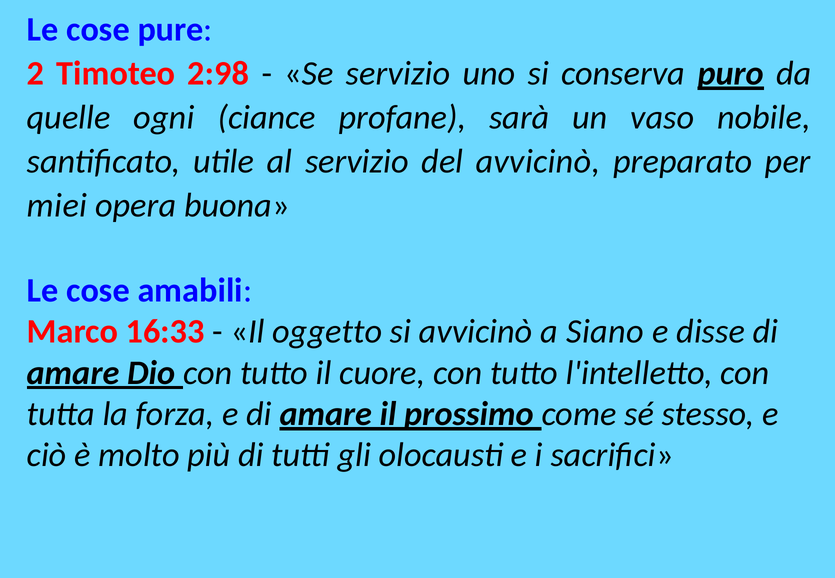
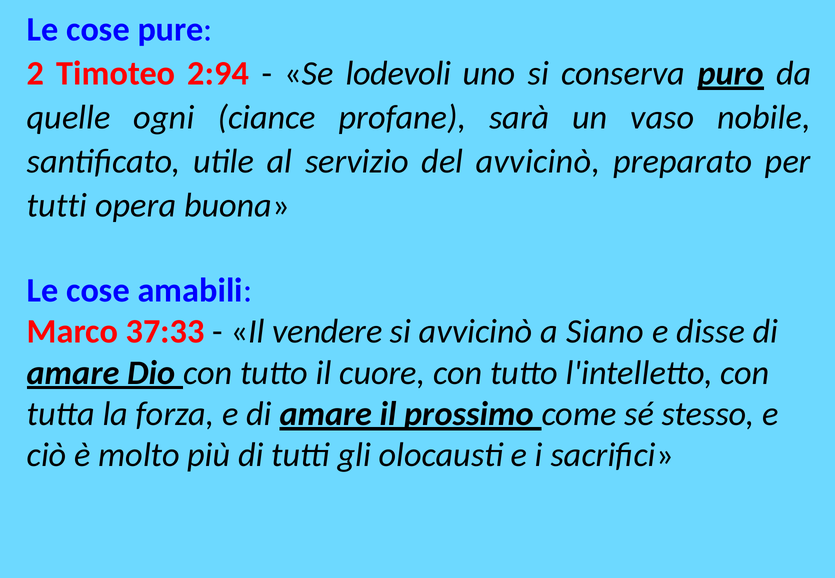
2:98: 2:98 -> 2:94 (218, 74)
Se servizio: servizio -> lodevoli (398, 74)
miei: miei -> tutti (57, 205)
16:33: 16:33 -> 37:33 (165, 332)
oggetto: oggetto -> vendere (327, 332)
